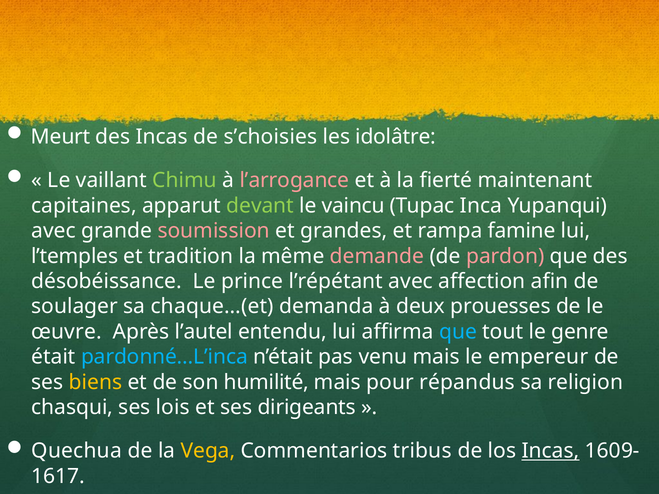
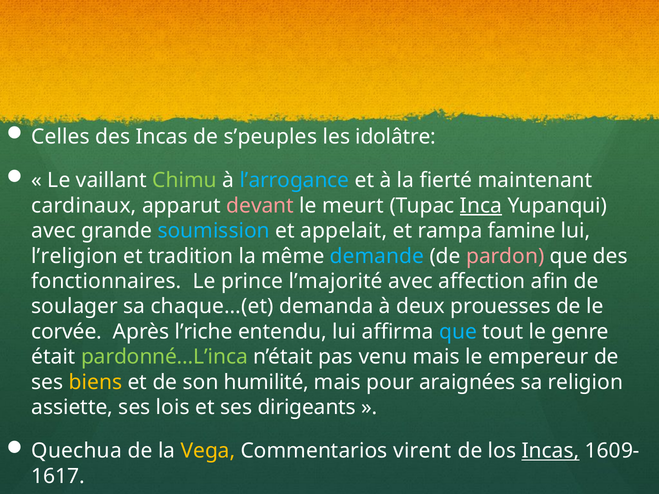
Meurt: Meurt -> Celles (61, 137)
s’choisies: s’choisies -> s’peuples (270, 137)
l’arrogance colour: pink -> light blue (294, 180)
capitaines: capitaines -> cardinaux (84, 206)
devant colour: light green -> pink (260, 206)
vaincu: vaincu -> meurt (353, 206)
Inca underline: none -> present (481, 206)
soumission colour: pink -> light blue (214, 231)
grandes: grandes -> appelait (344, 231)
l’temples: l’temples -> l’religion (74, 256)
demande colour: pink -> light blue (377, 256)
désobéissance: désobéissance -> fonctionnaires (106, 281)
l’répétant: l’répétant -> l’majorité (336, 281)
œuvre: œuvre -> corvée (67, 332)
l’autel: l’autel -> l’riche (204, 332)
pardonné…L’inca colour: light blue -> light green (164, 357)
répandus: répandus -> araignées (467, 382)
chasqui: chasqui -> assiette (72, 408)
tribus: tribus -> virent (422, 451)
